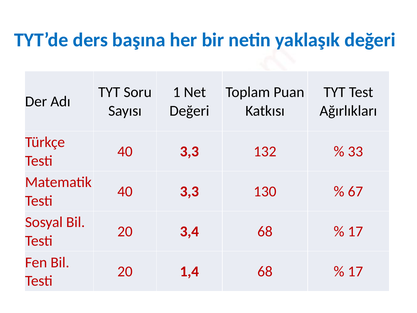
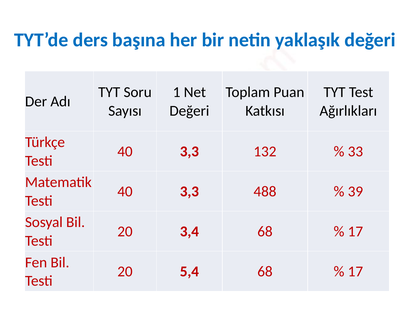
130: 130 -> 488 (265, 191)
67: 67 -> 39 (355, 191)
1,4: 1,4 -> 5,4 (189, 271)
